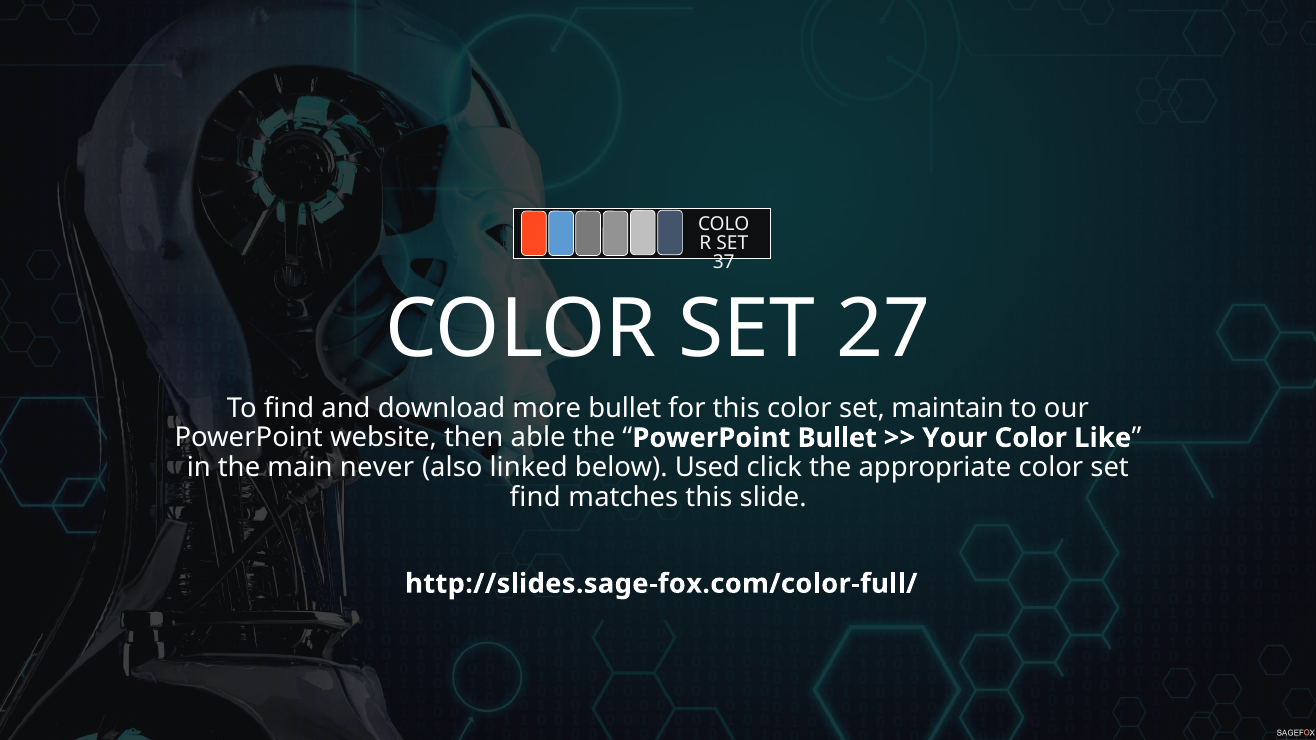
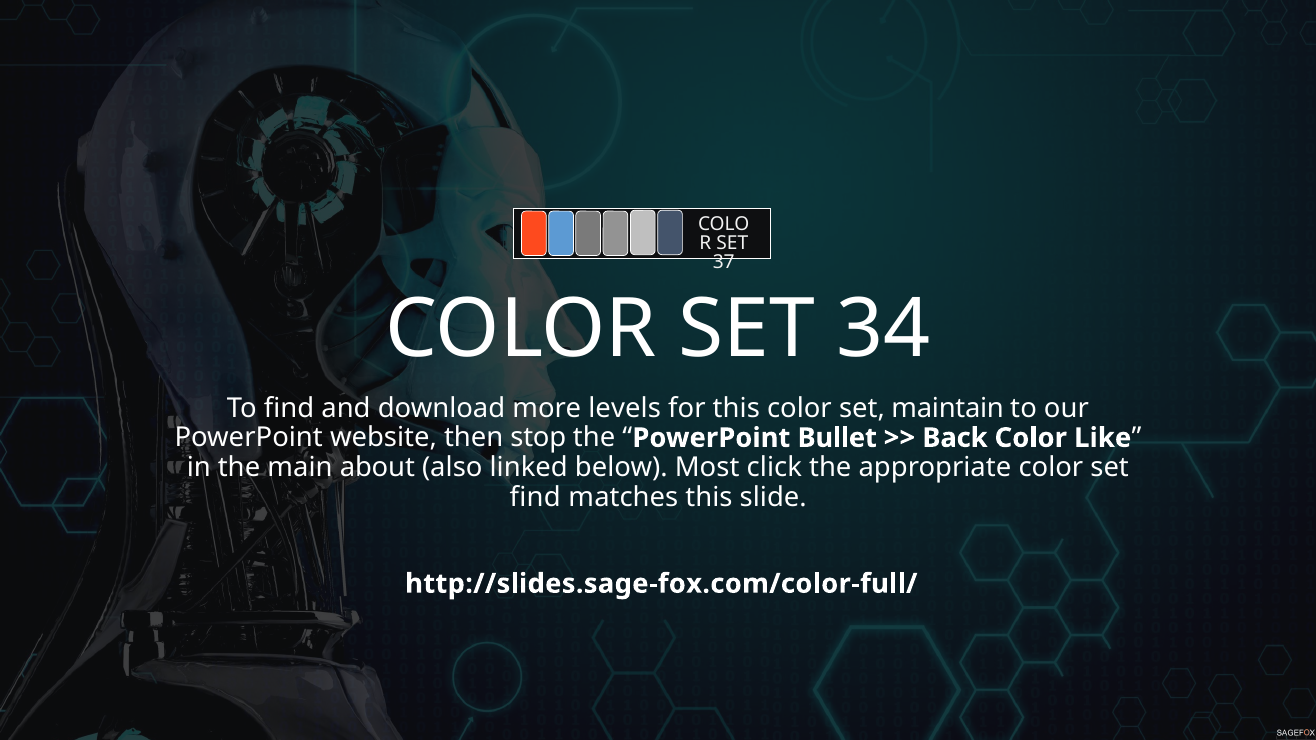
27: 27 -> 34 (883, 329)
more bullet: bullet -> levels (625, 408)
able: able -> stop (538, 438)
Your: Your -> Back (955, 438)
never: never -> about (377, 468)
Used: Used -> Most (707, 468)
